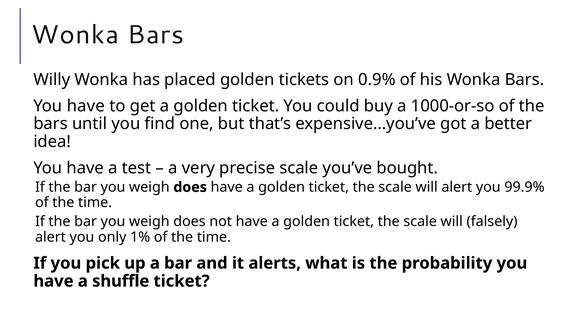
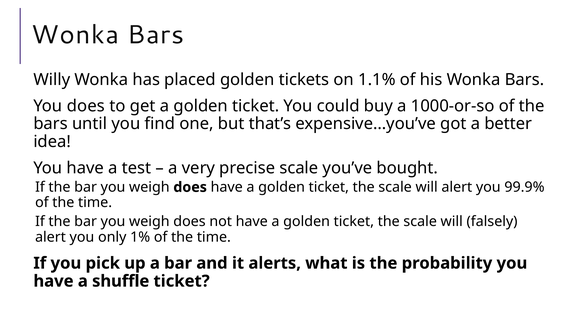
0.9%: 0.9% -> 1.1% (377, 80)
have: have -> does (86, 106)
